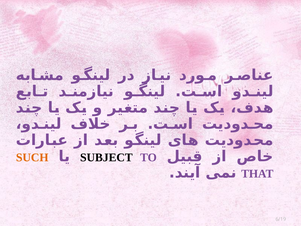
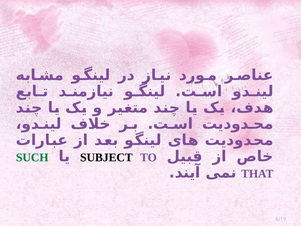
SUCH colour: orange -> green (32, 157)
